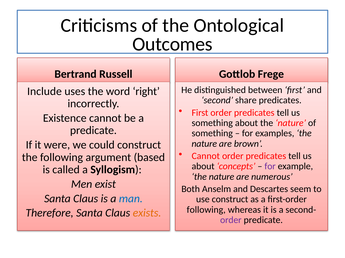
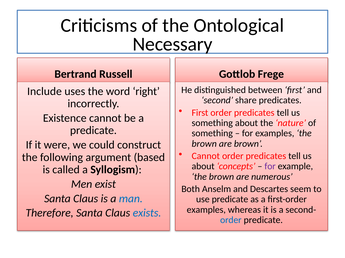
Outcomes: Outcomes -> Necessary (173, 44)
nature: nature -> brown (204, 144)
nature: nature -> brown (221, 177)
use construct: construct -> predicate (230, 200)
following: following -> examples (206, 210)
exists colour: orange -> blue (147, 214)
order colour: purple -> blue (231, 221)
